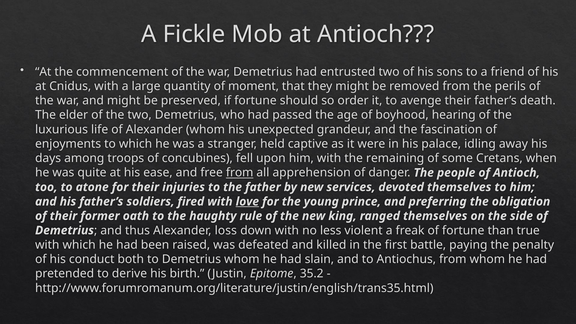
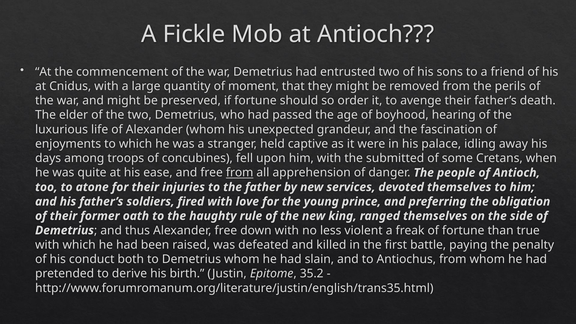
remaining: remaining -> submitted (395, 158)
love underline: present -> none (247, 202)
Alexander loss: loss -> free (226, 230)
